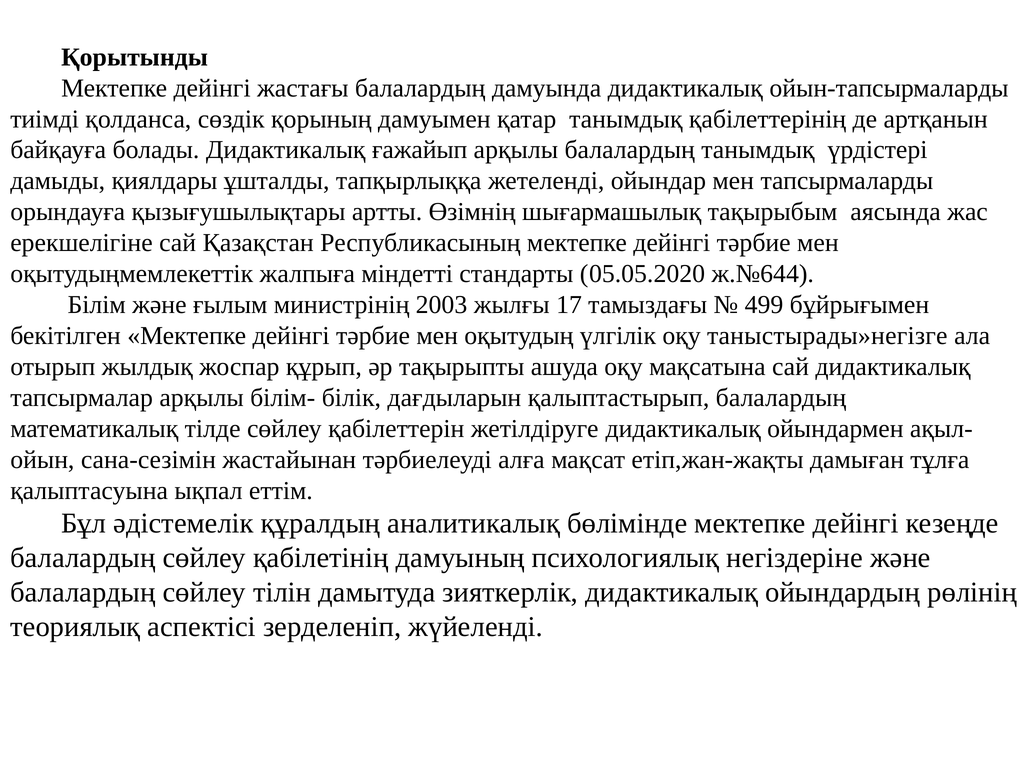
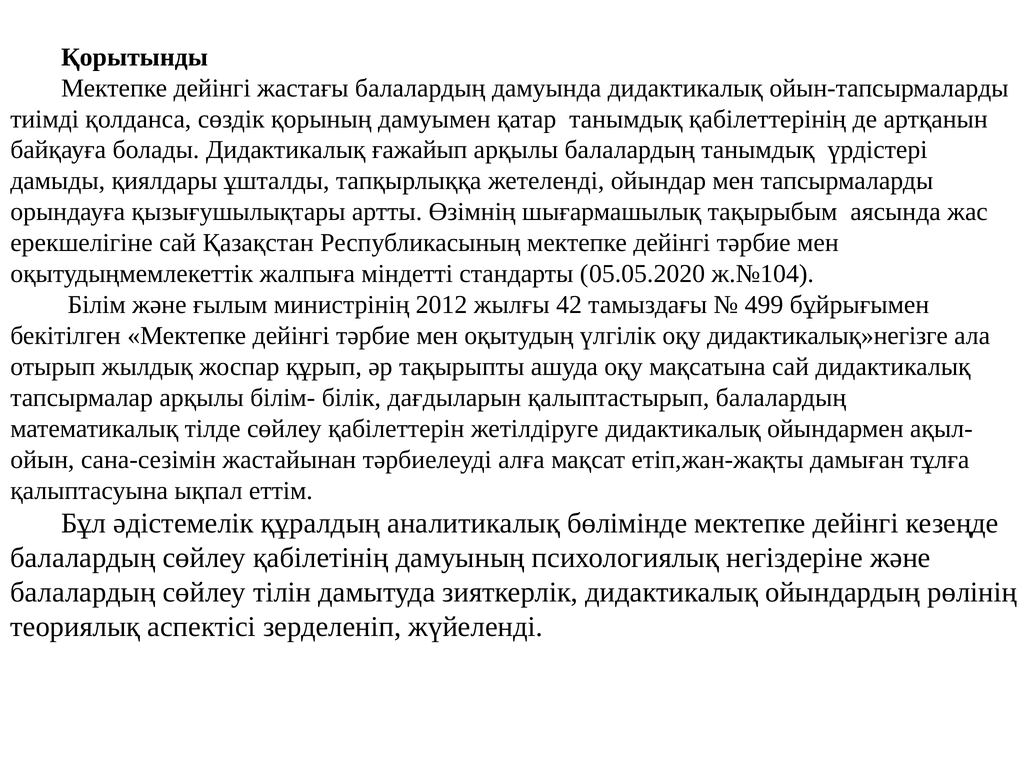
ж.№644: ж.№644 -> ж.№104 (763, 274)
2003: 2003 -> 2012 (442, 305)
17: 17 -> 42 (569, 305)
таныстырады»негізге: таныстырады»негізге -> дидактикалық»негізге (827, 336)
